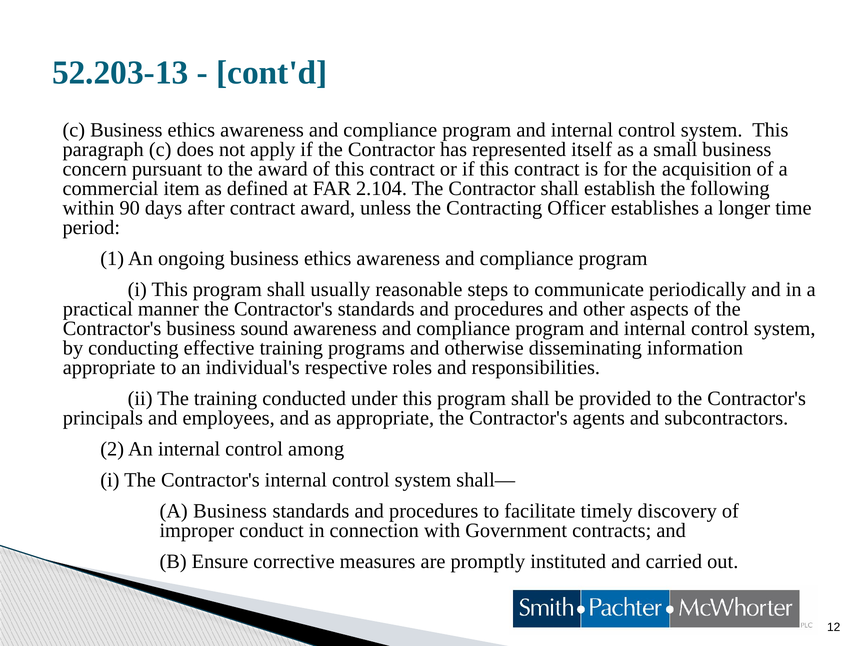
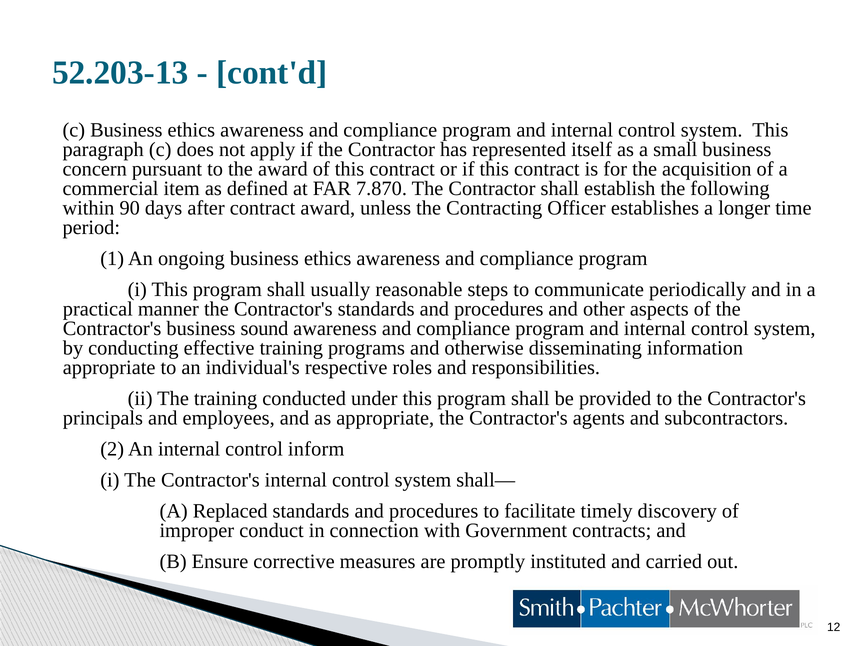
2.104: 2.104 -> 7.870 (382, 188)
among: among -> inform (316, 449)
A Business: Business -> Replaced (230, 511)
